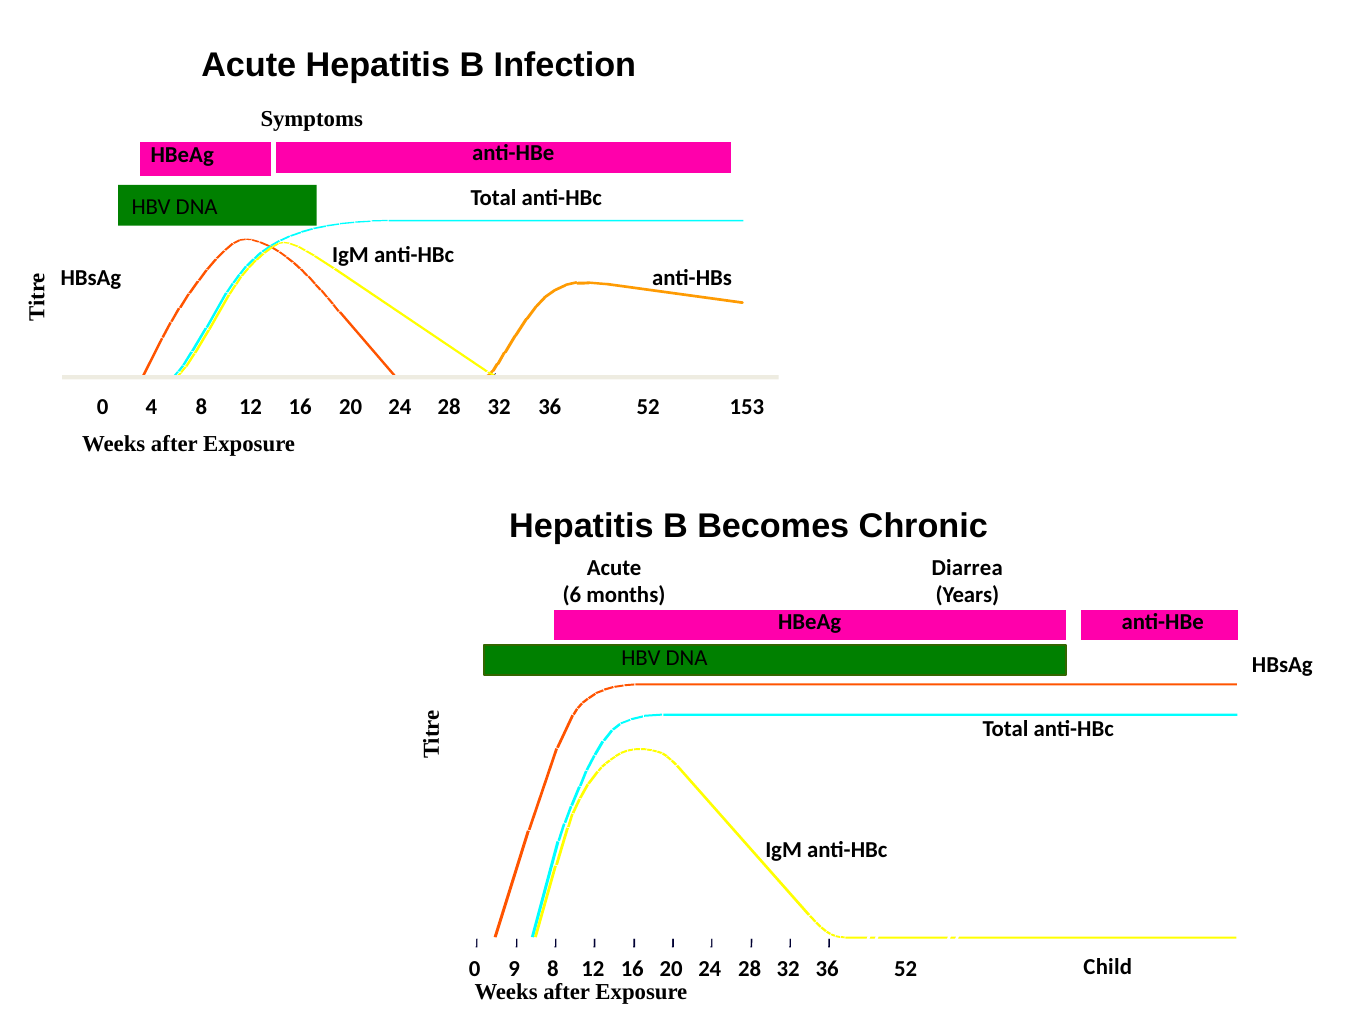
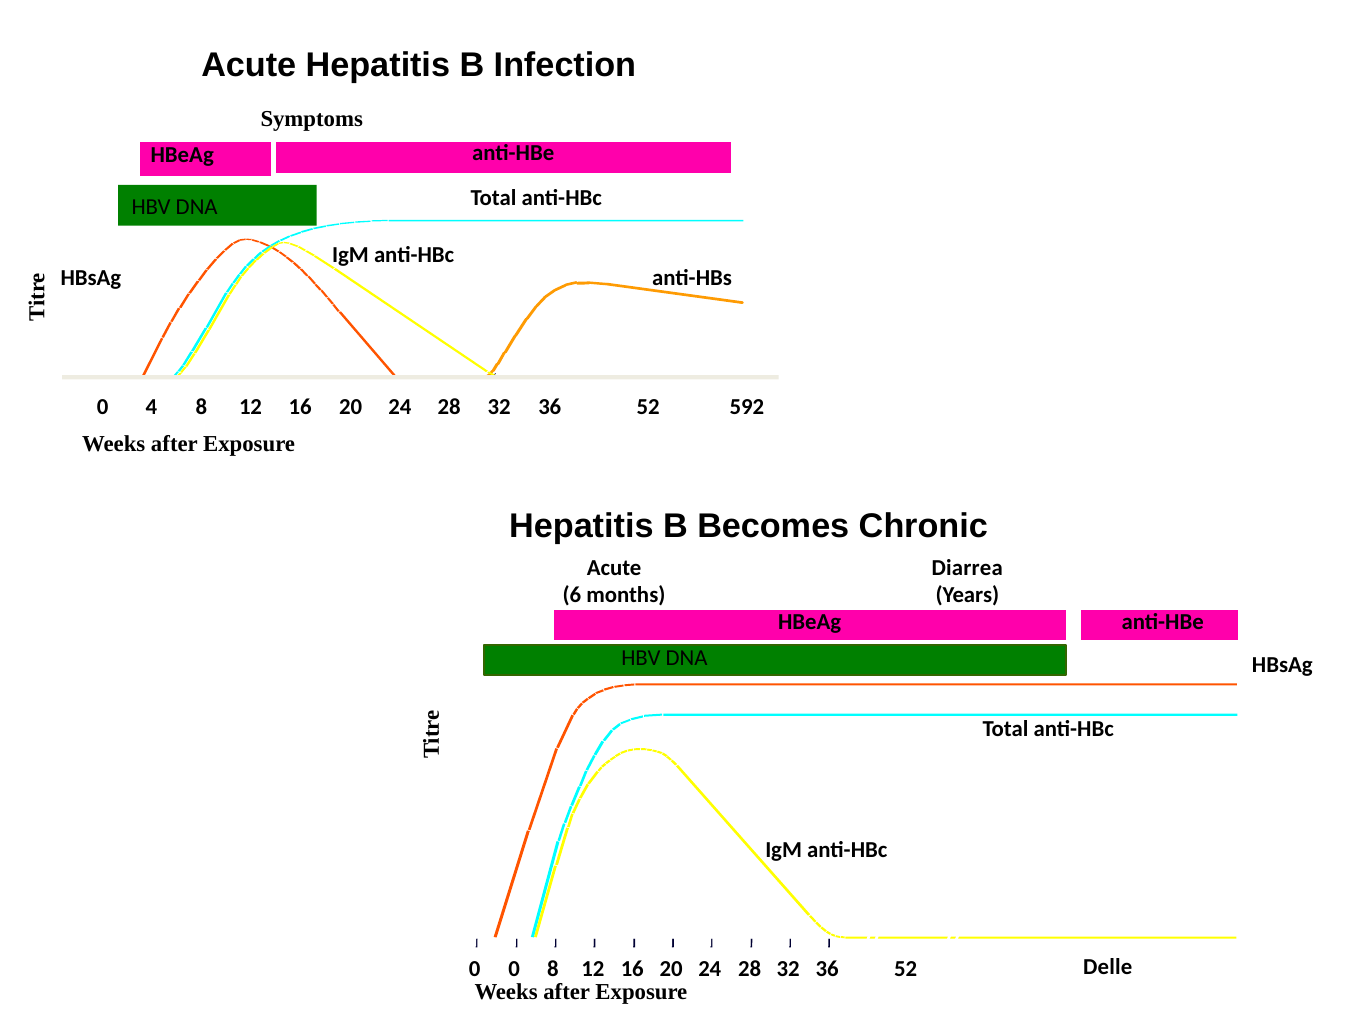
153: 153 -> 592 (747, 407)
0 9: 9 -> 0 (514, 968)
Child: Child -> Delle (1108, 967)
